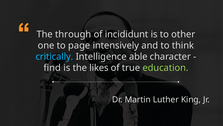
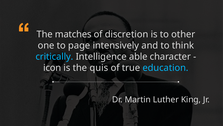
through: through -> matches (73, 34)
incididunt: incididunt -> discretion (127, 34)
find: find -> icon (52, 68)
likes: likes -> quis (99, 68)
education colour: light green -> light blue (165, 68)
